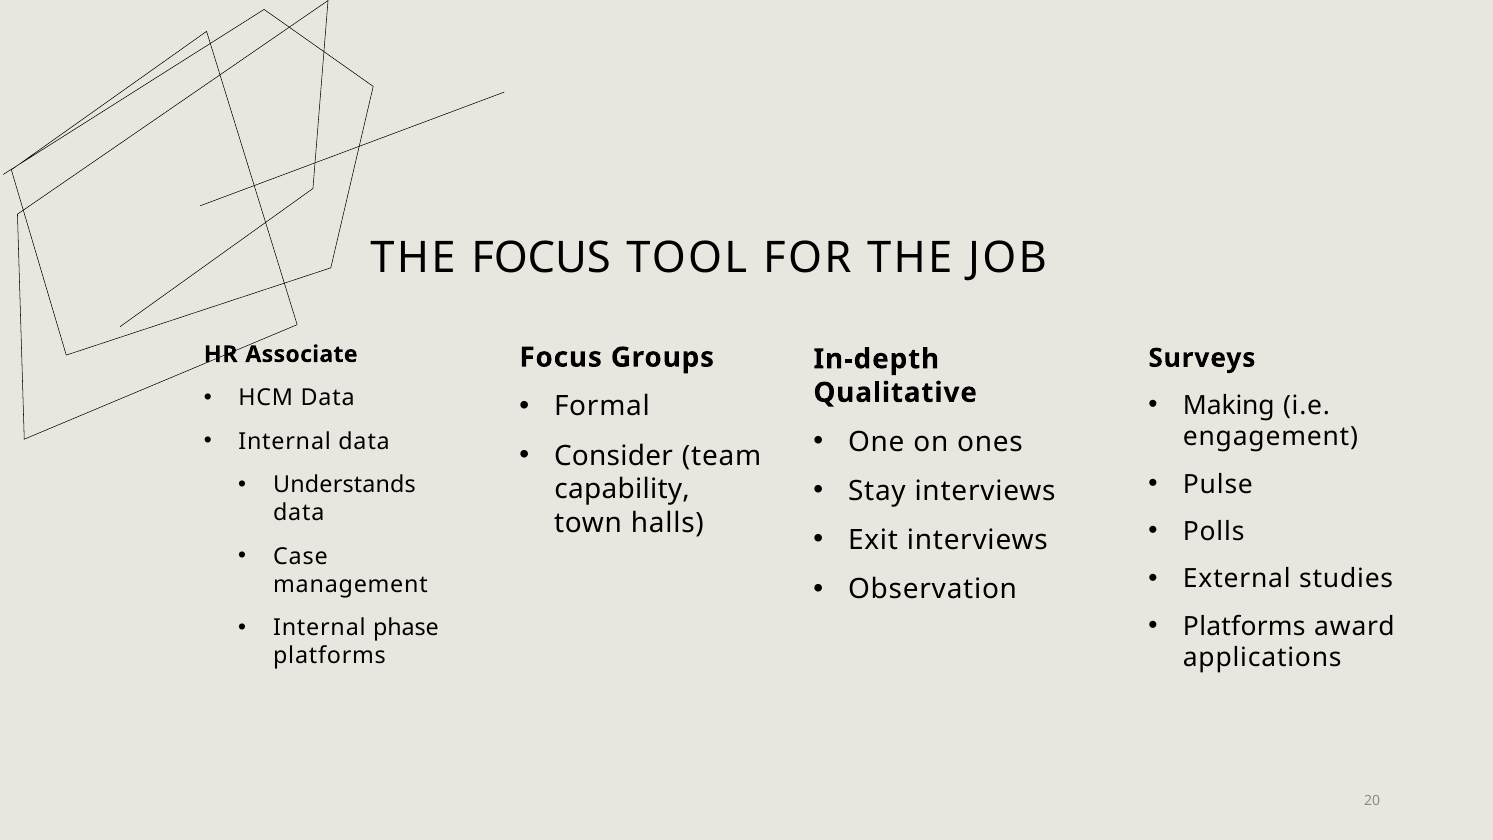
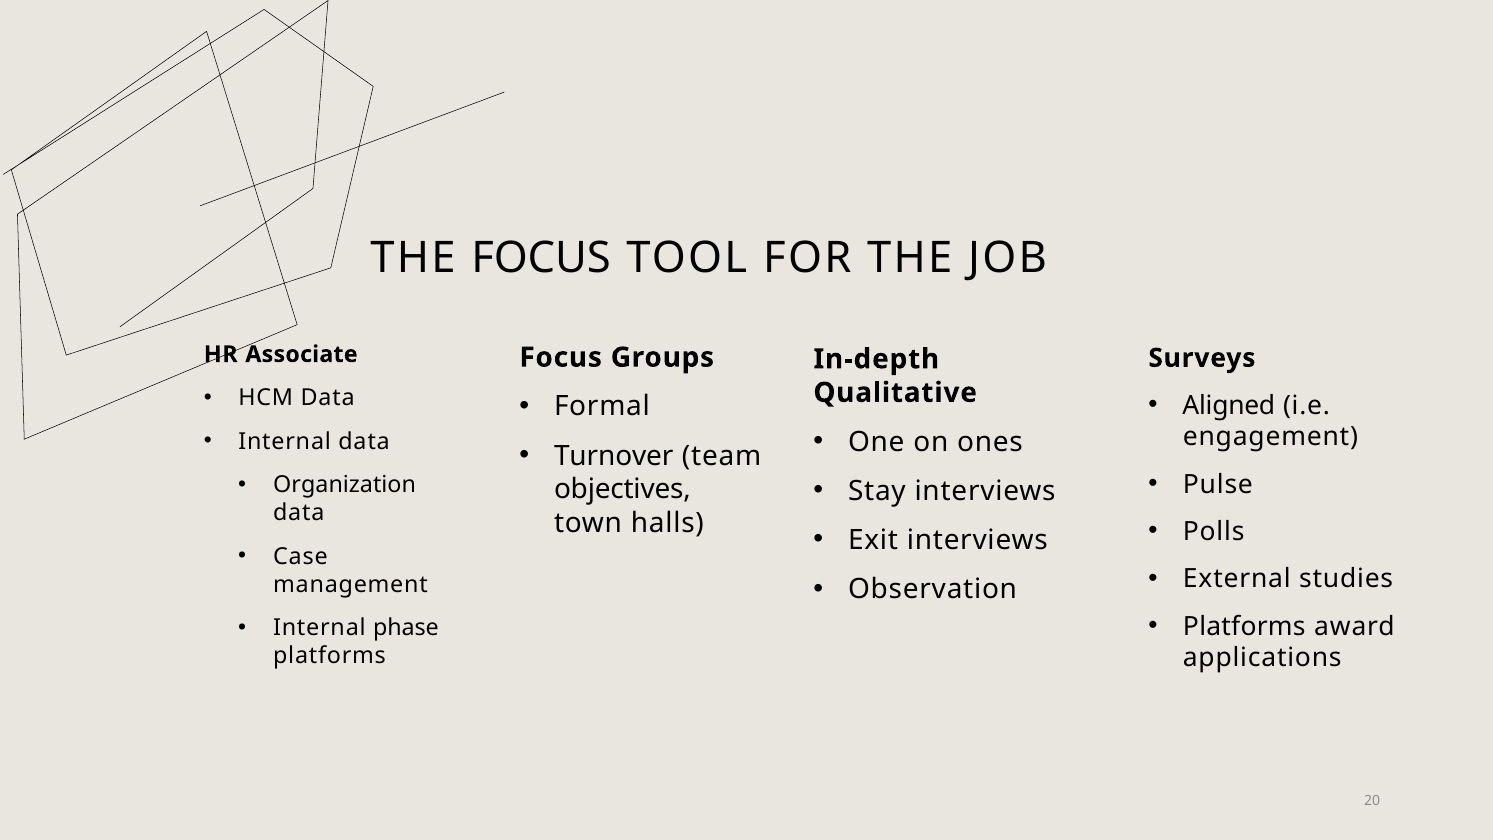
Making: Making -> Aligned (1229, 405)
Consider: Consider -> Turnover (614, 456)
Understands: Understands -> Organization (345, 485)
capability: capability -> objectives (622, 489)
